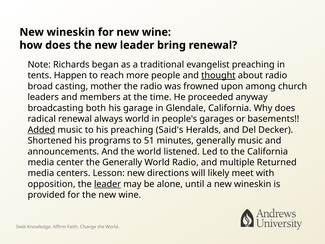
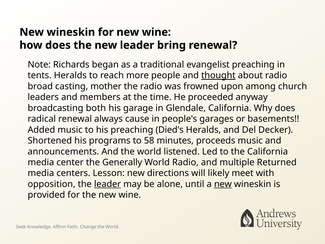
tents Happen: Happen -> Heralds (70, 75)
always world: world -> cause (137, 119)
Added underline: present -> none (41, 130)
Said's: Said's -> Died's (170, 130)
51: 51 -> 58 (149, 141)
minutes generally: generally -> proceeds (216, 141)
new underline: none -> present (223, 184)
